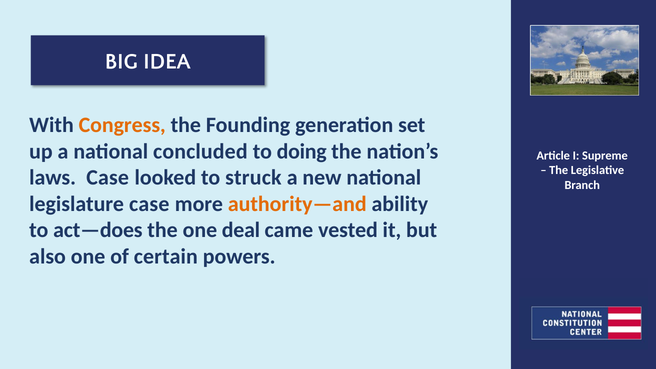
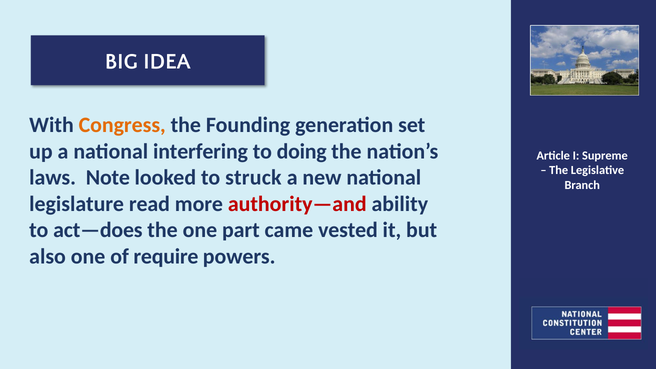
concluded: concluded -> interfering (201, 151)
laws Case: Case -> Note (108, 178)
legislature case: case -> read (149, 204)
authority—and colour: orange -> red (297, 204)
deal: deal -> part (241, 230)
certain: certain -> require (166, 256)
